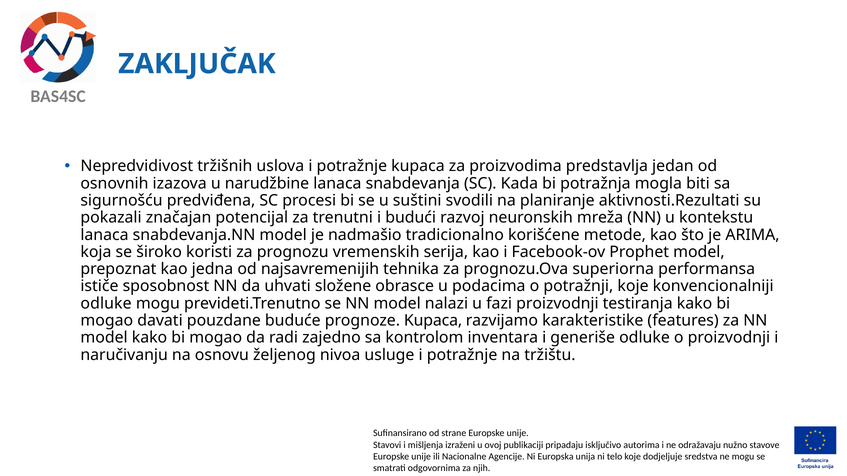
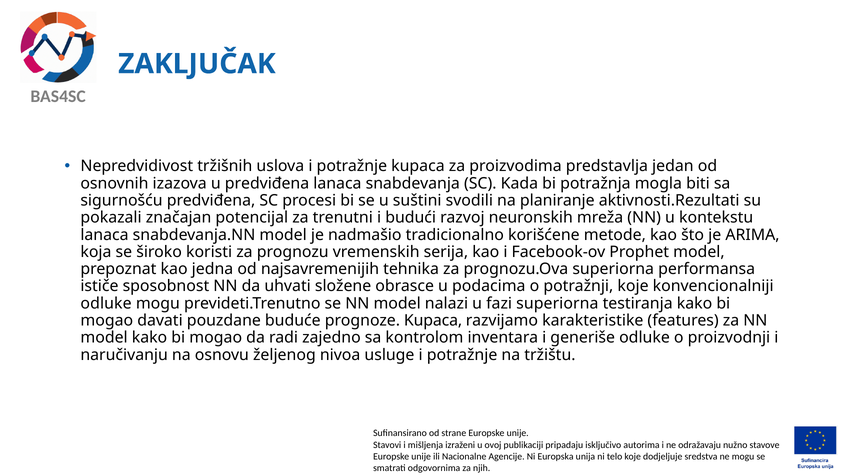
u narudžbine: narudžbine -> predviđena (267, 184)
fazi proizvodnji: proizvodnji -> superiorna (557, 304)
